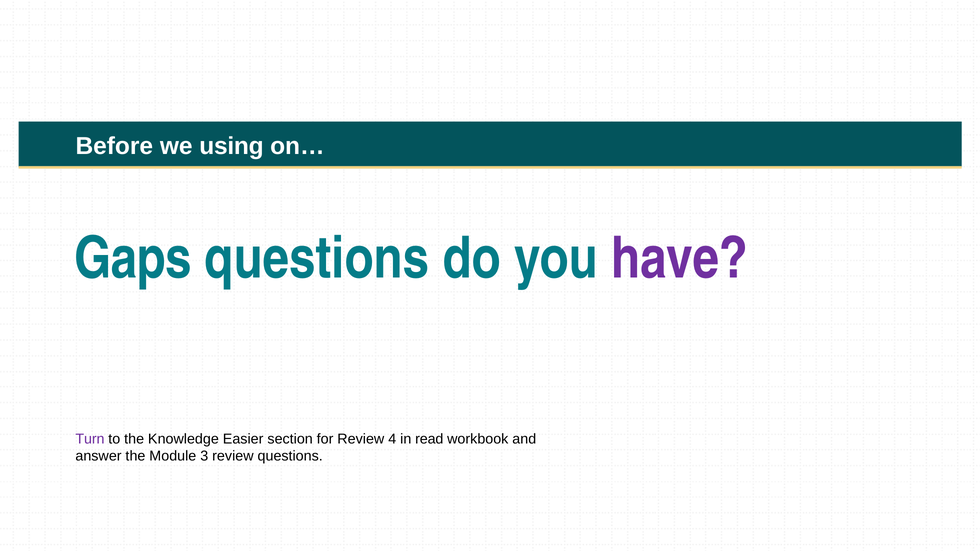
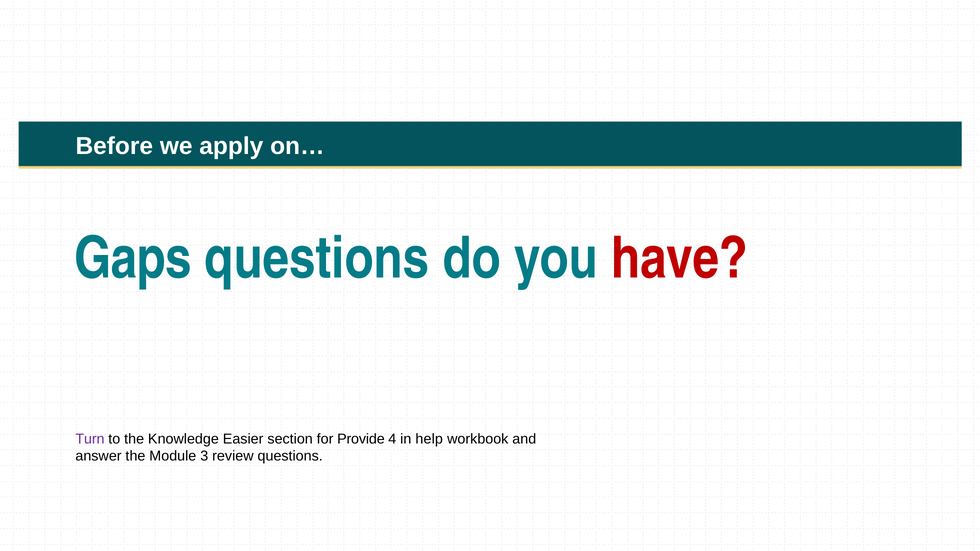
using: using -> apply (231, 146)
have colour: purple -> red (680, 259)
for Review: Review -> Provide (361, 439)
read: read -> help (429, 439)
